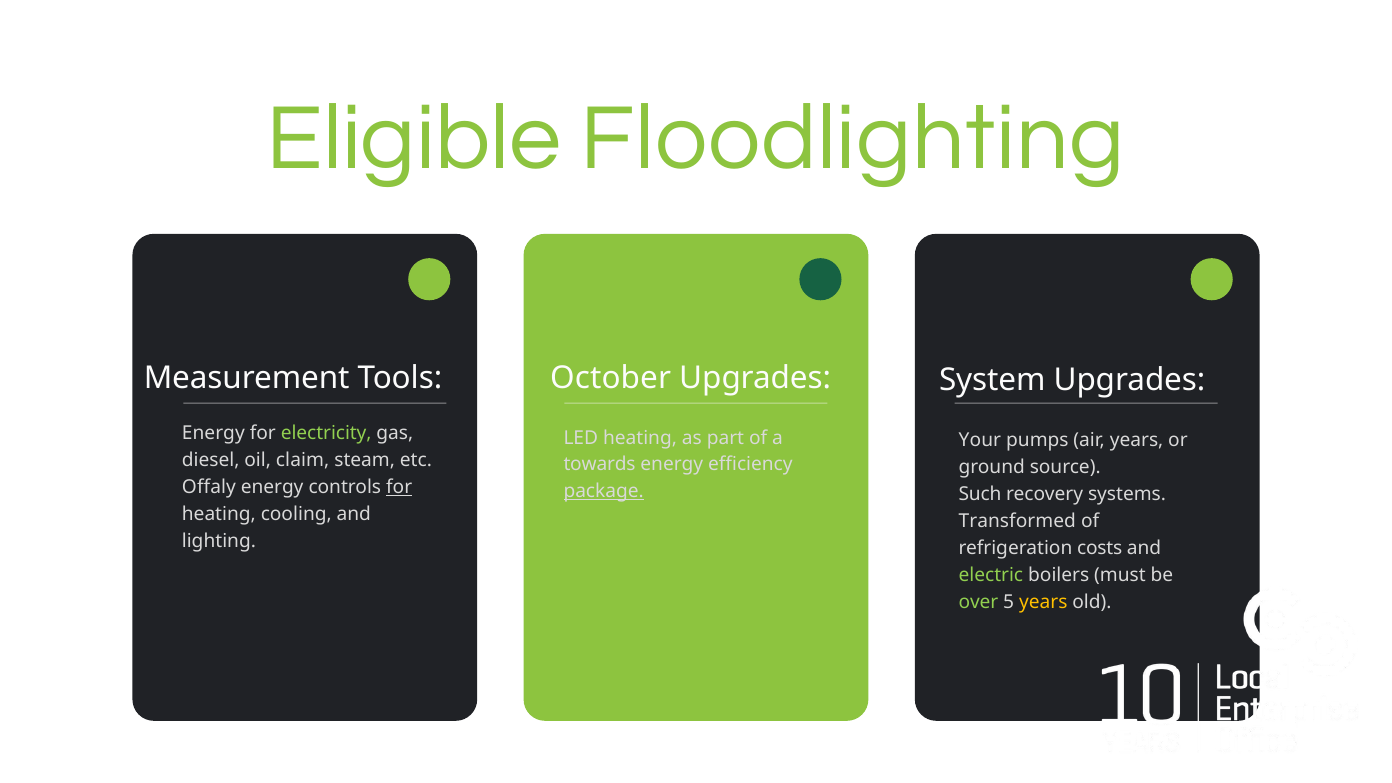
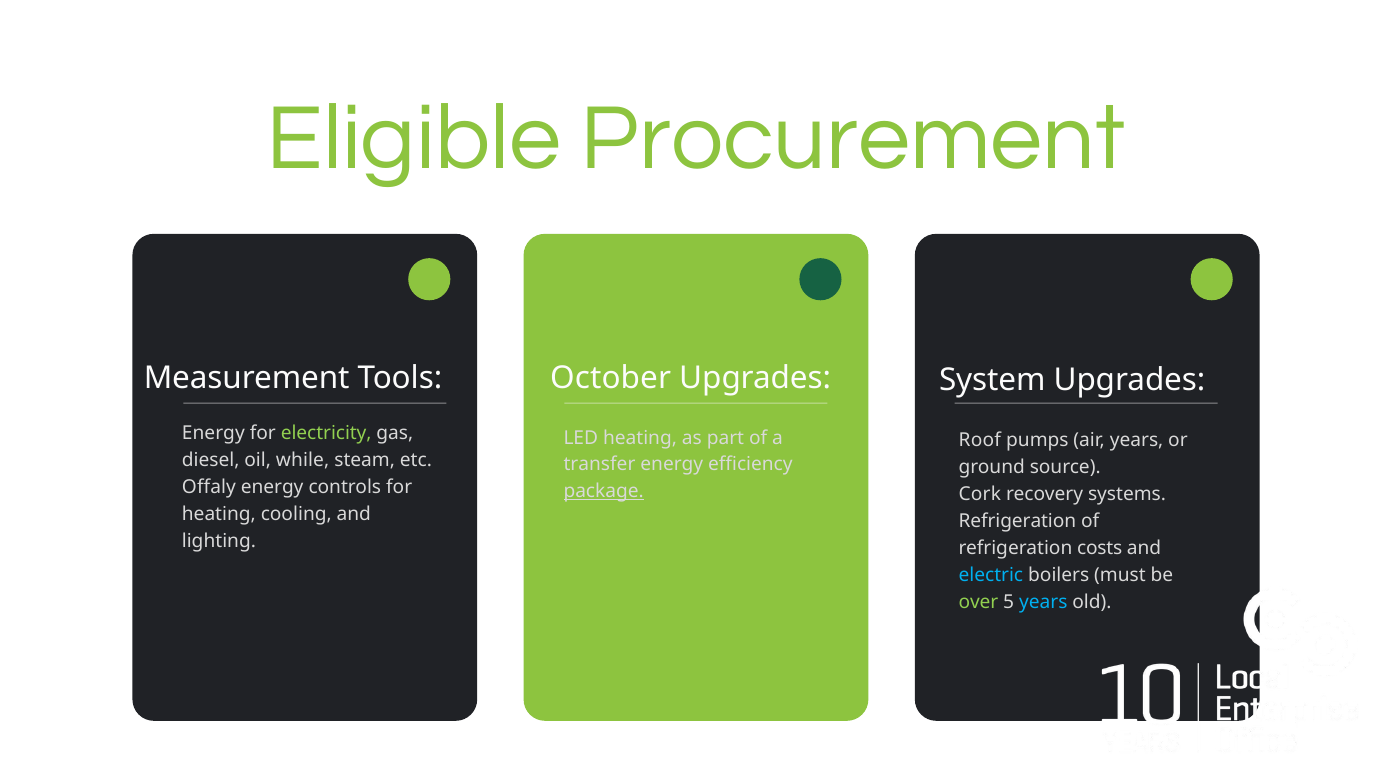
Floodlighting: Floodlighting -> Procurement (853, 138)
Your: Your -> Roof (980, 441)
claim: claim -> while (303, 460)
towards: towards -> transfer (599, 465)
for underline: present -> none (399, 487)
Such: Such -> Cork (980, 494)
Transformed: Transformed -> Refrigeration (1017, 521)
electric colour: light green -> light blue (991, 575)
years colour: yellow -> light blue (1043, 602)
